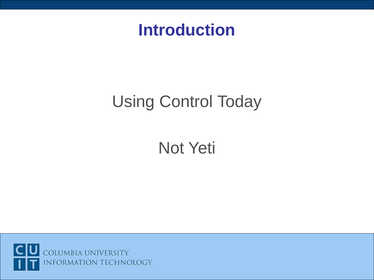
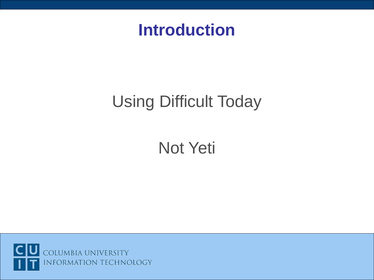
Control: Control -> Difficult (186, 102)
